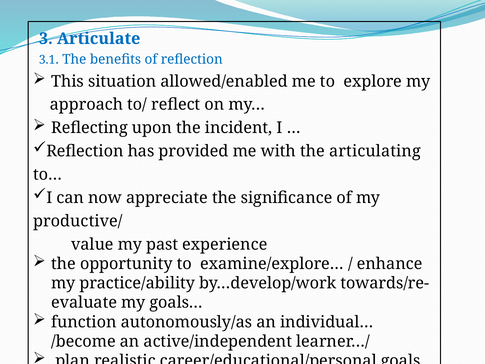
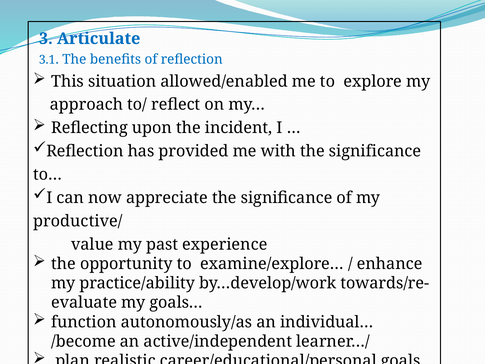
with the articulating: articulating -> significance (375, 151)
